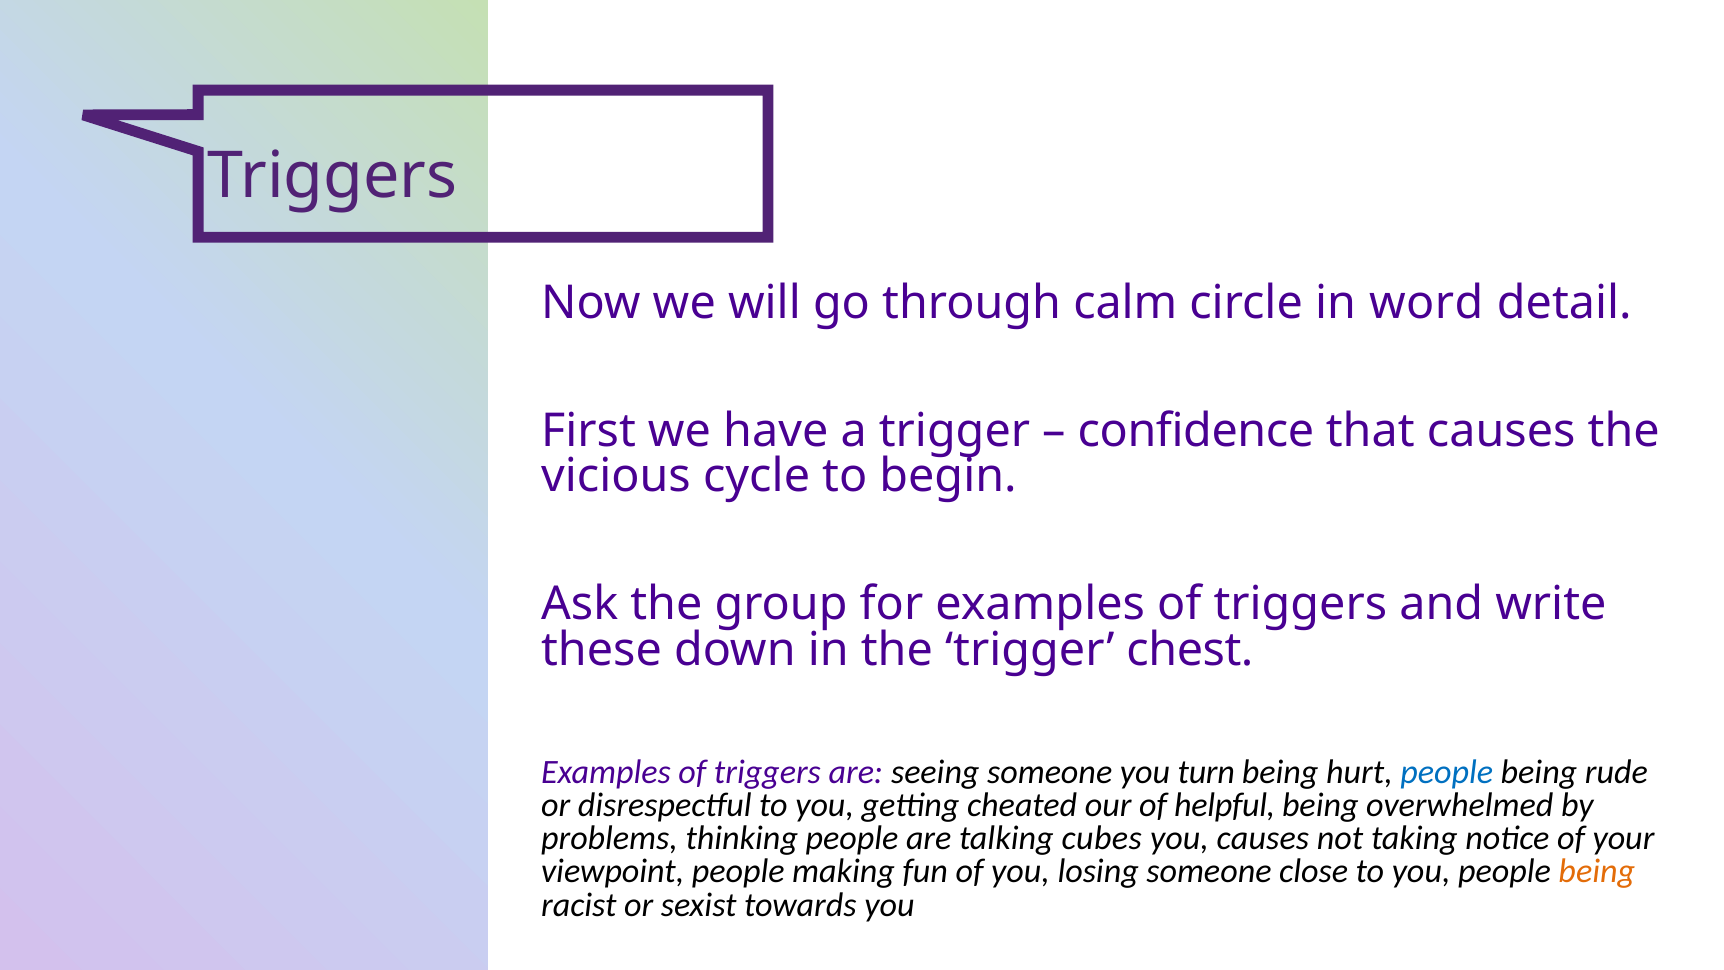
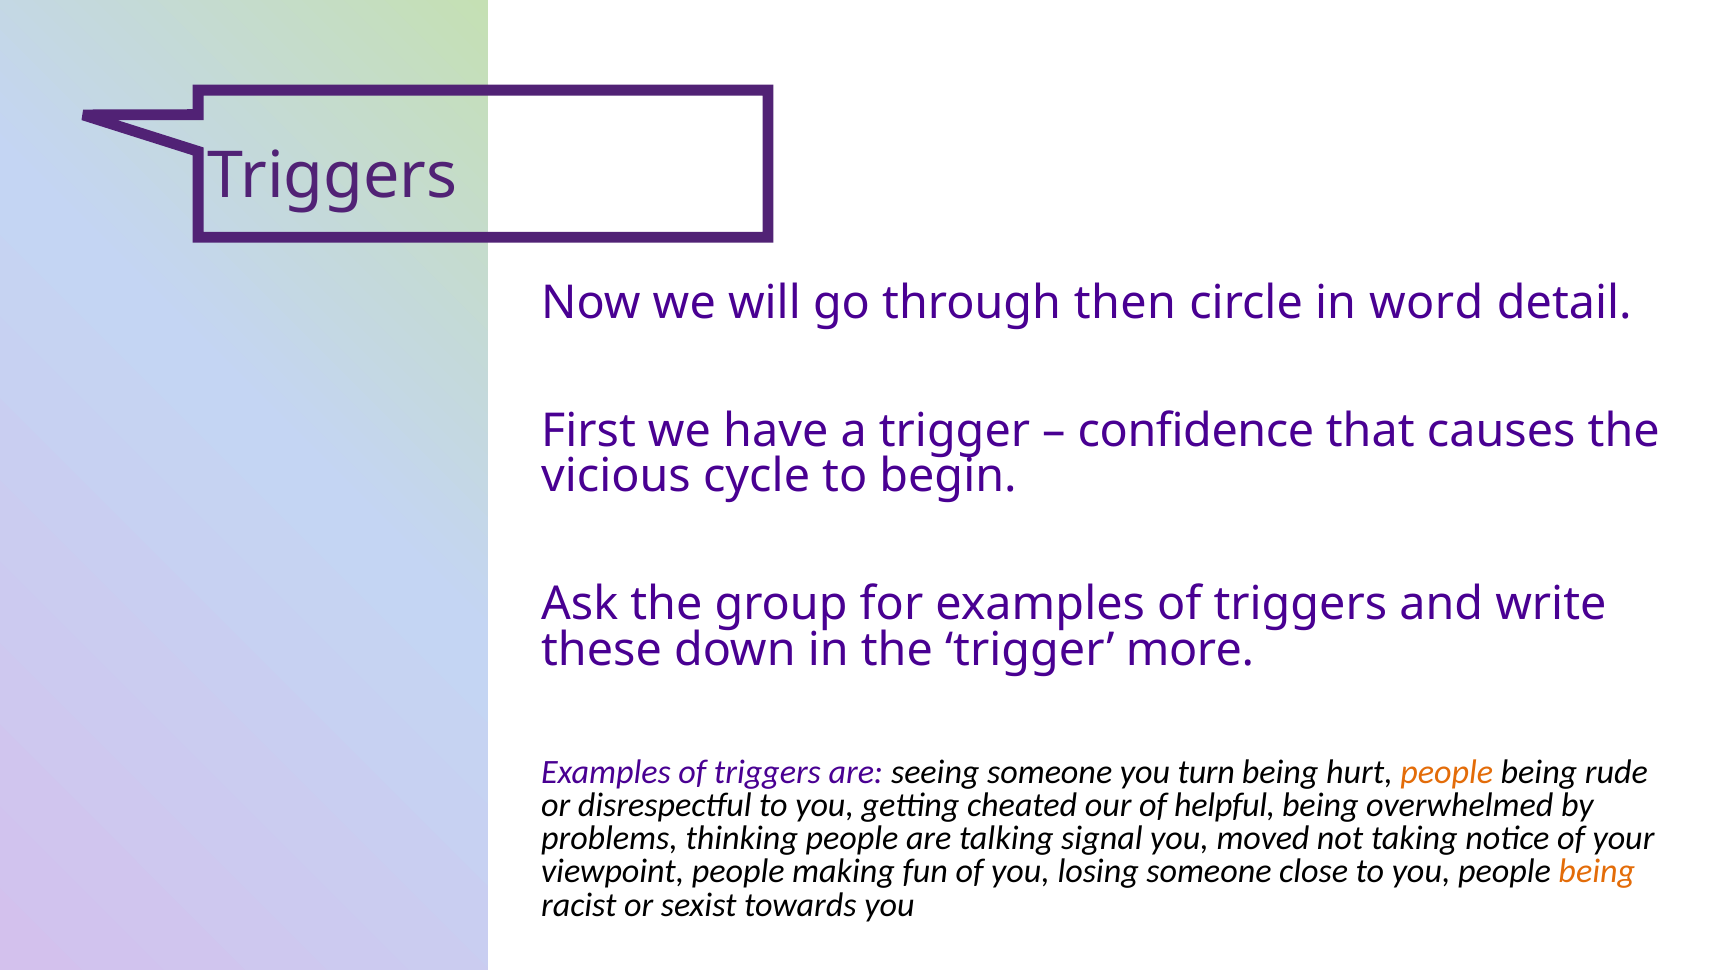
calm: calm -> then (1125, 303)
chest: chest -> more (1190, 650)
people colour: blue -> orange (1447, 772)
cubes: cubes -> signal (1102, 838)
you causes: causes -> moved (1263, 838)
